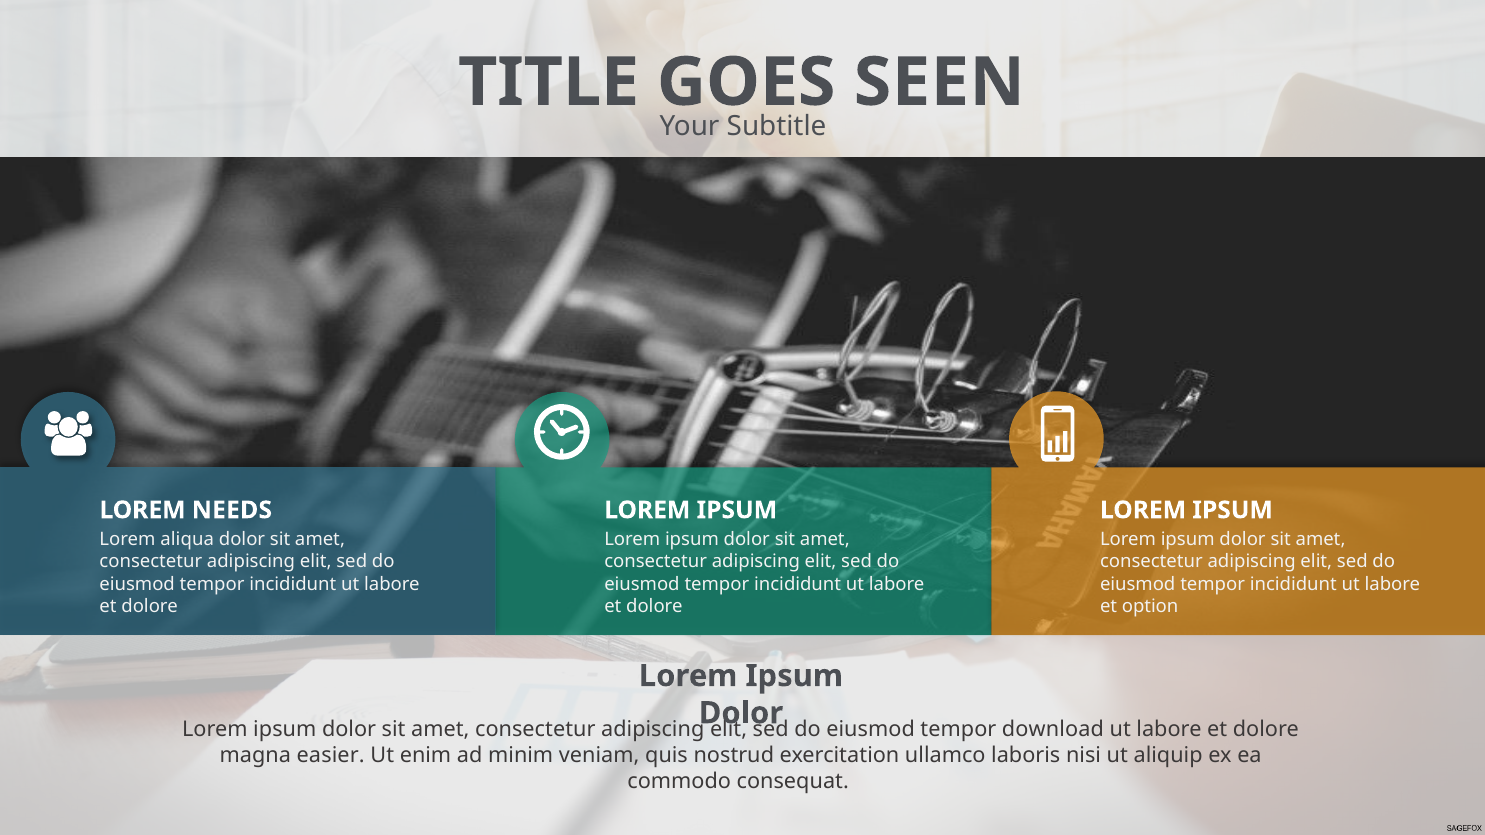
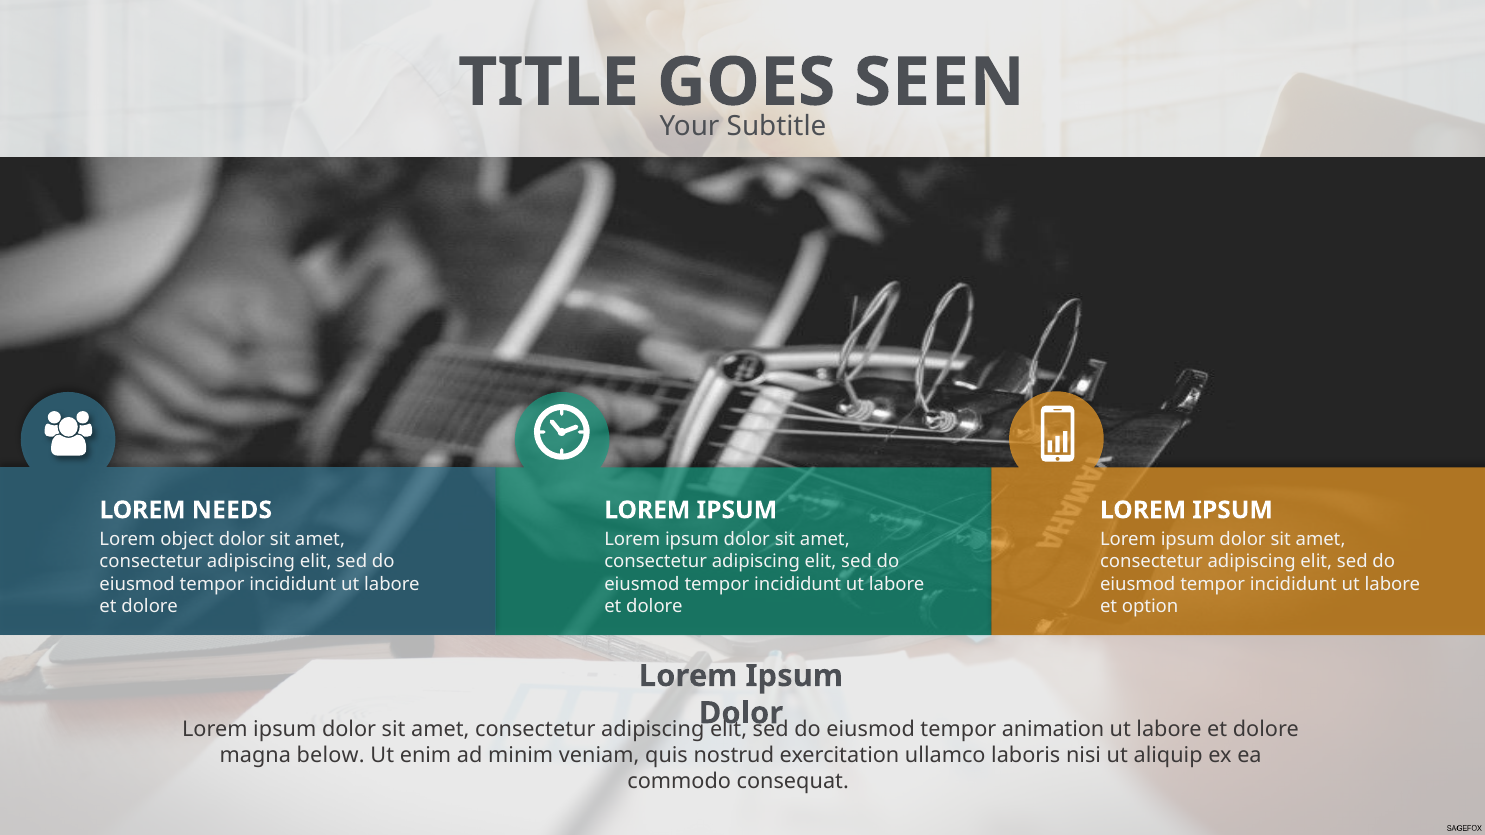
aliqua: aliqua -> object (187, 540)
download: download -> animation (1053, 729)
easier: easier -> below (331, 755)
